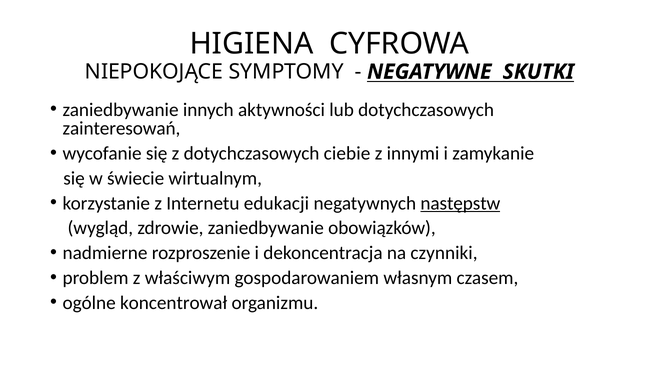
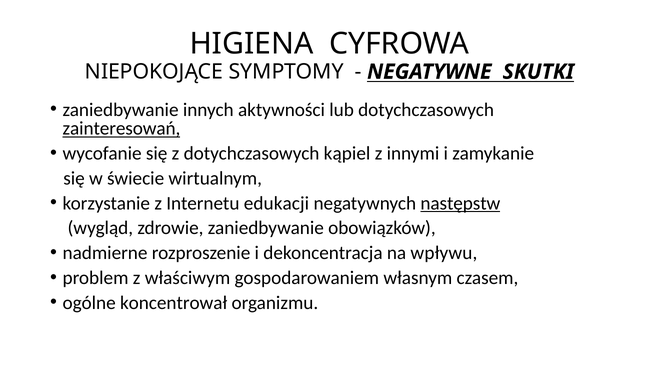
zainteresowań underline: none -> present (121, 128)
ciebie: ciebie -> kąpiel (347, 153)
czynniki: czynniki -> wpływu (444, 253)
